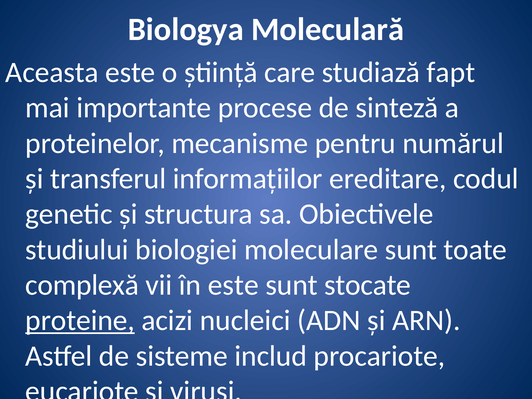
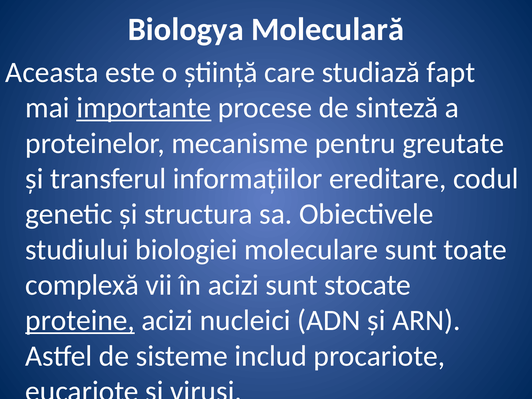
importante underline: none -> present (144, 108)
numărul: numărul -> greutate (453, 143)
în este: este -> acizi (233, 285)
